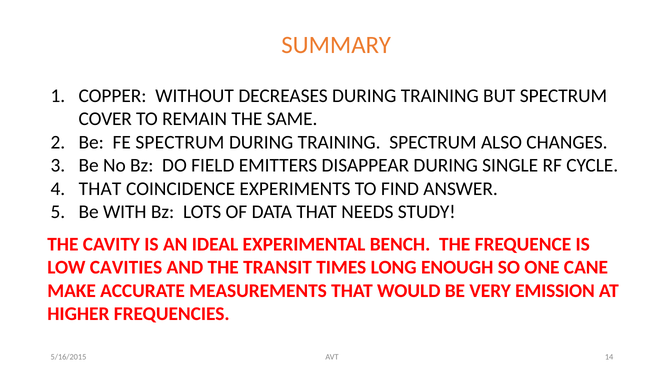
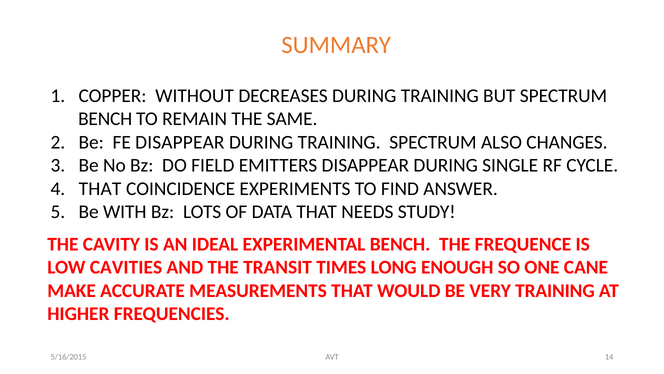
COVER: COVER -> BENCH (105, 119)
FE SPECTRUM: SPECTRUM -> DISAPPEAR (180, 142)
VERY EMISSION: EMISSION -> TRAINING (555, 290)
